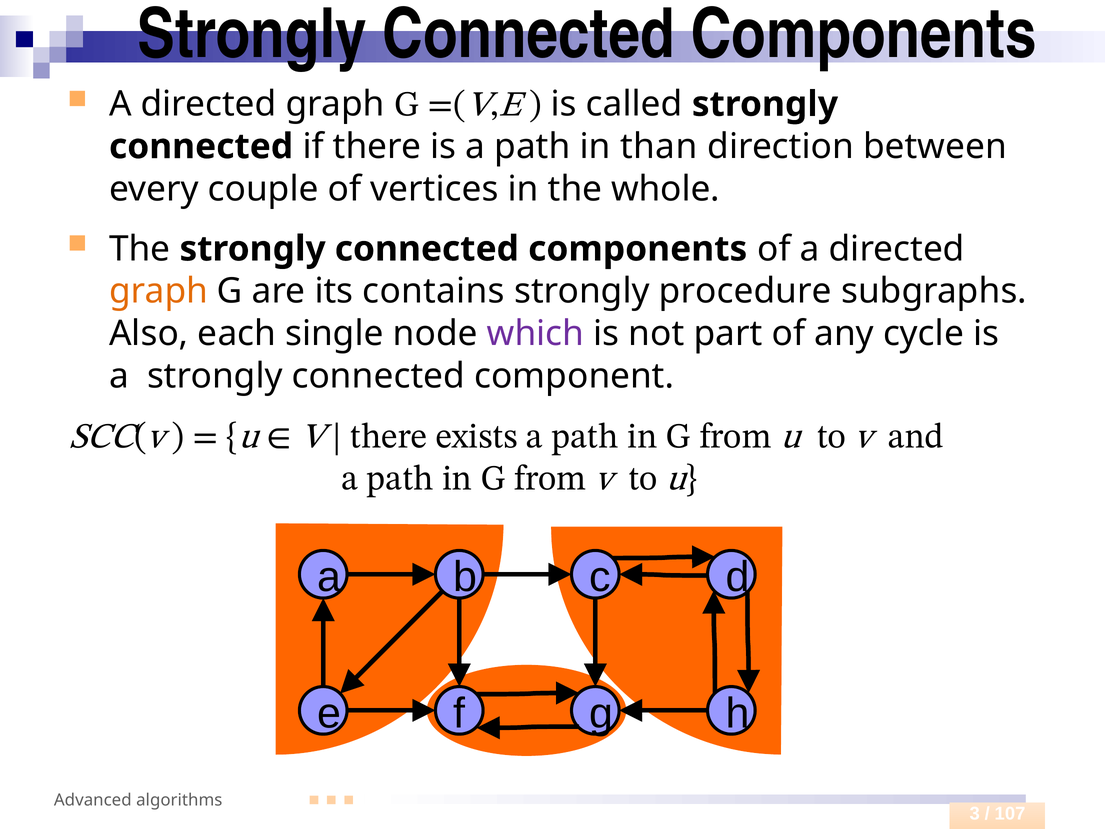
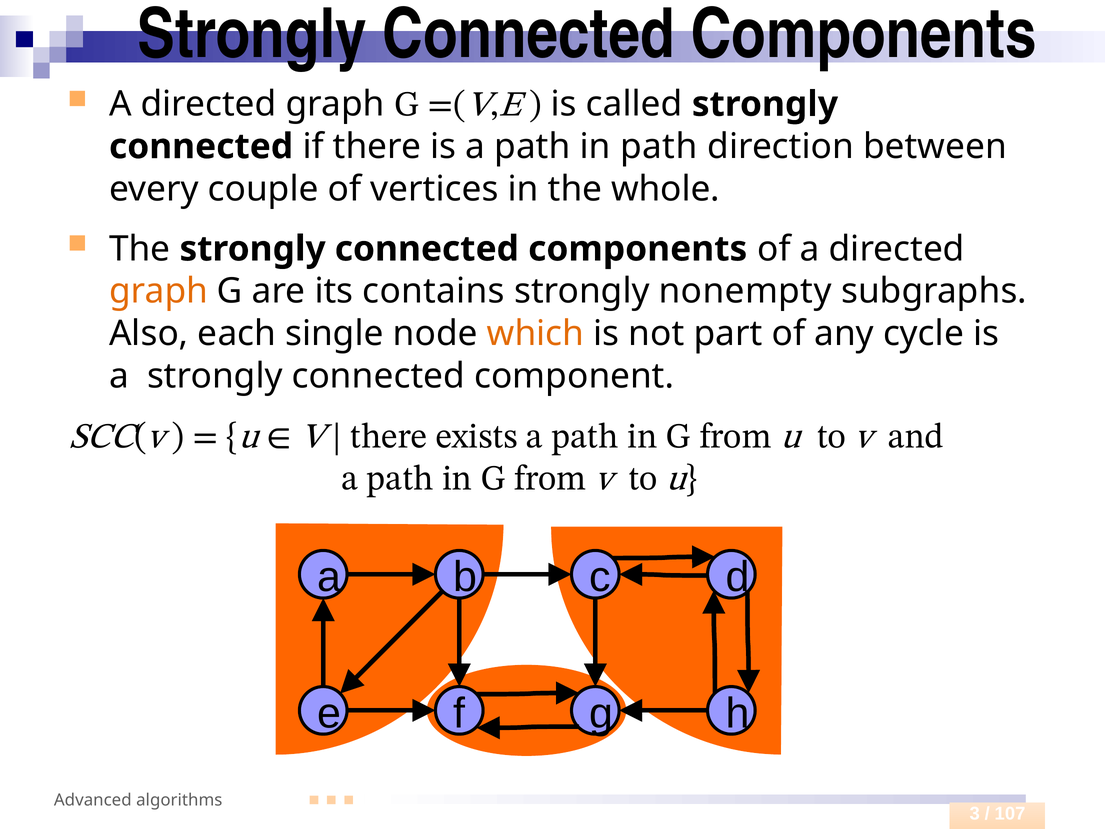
in than: than -> path (659, 146)
procedure: procedure -> nonempty (745, 291)
which colour: purple -> orange (535, 333)
